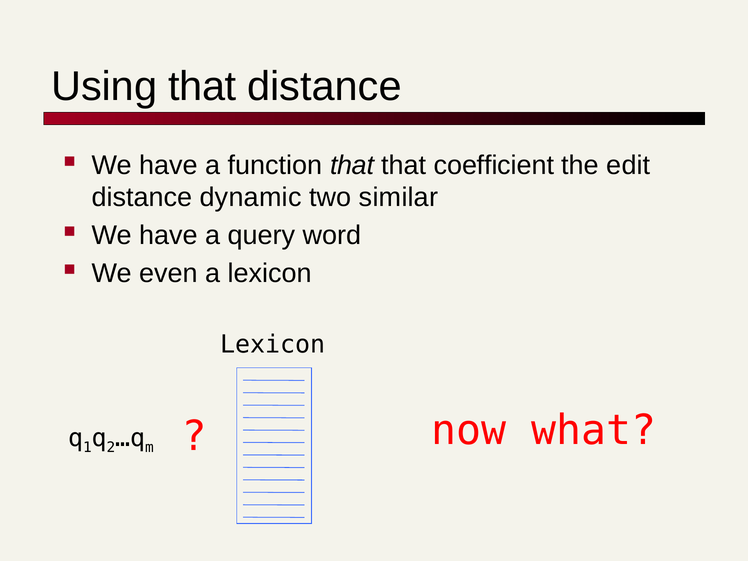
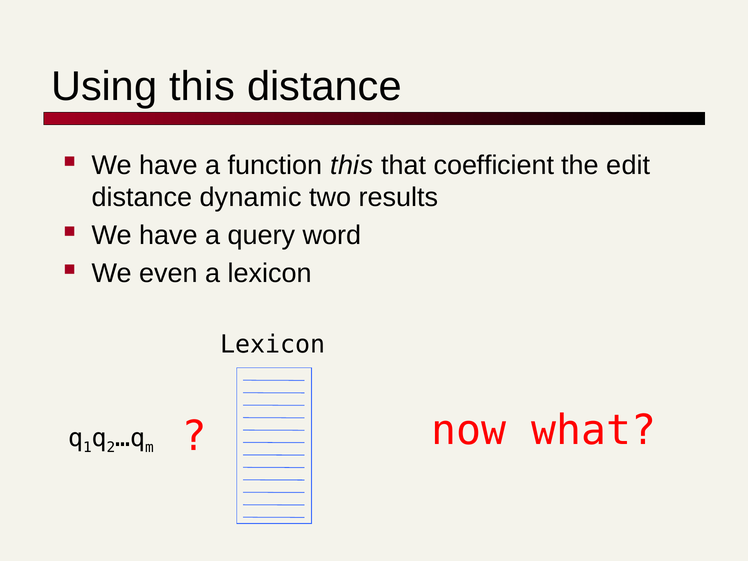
Using that: that -> this (202, 86)
function that: that -> this (352, 165)
similar: similar -> results (399, 198)
